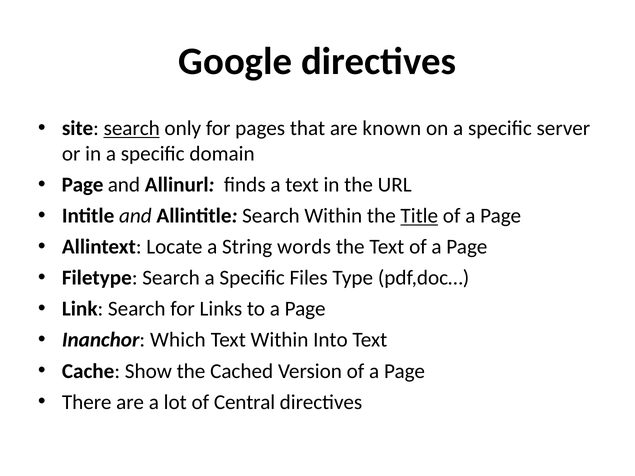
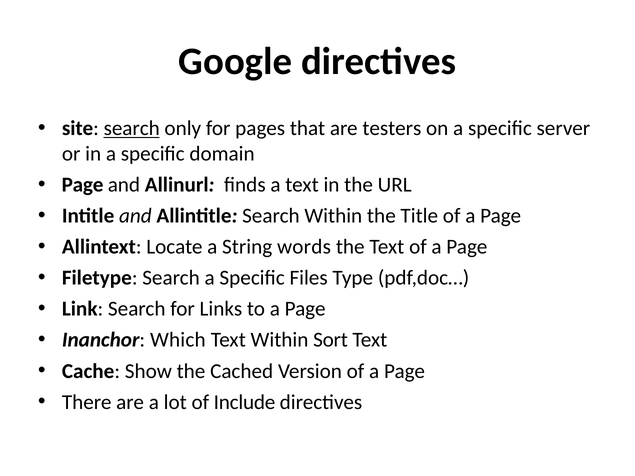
known: known -> testers (392, 128)
Title underline: present -> none (419, 216)
Into: Into -> Sort (330, 340)
Central: Central -> Include (245, 402)
